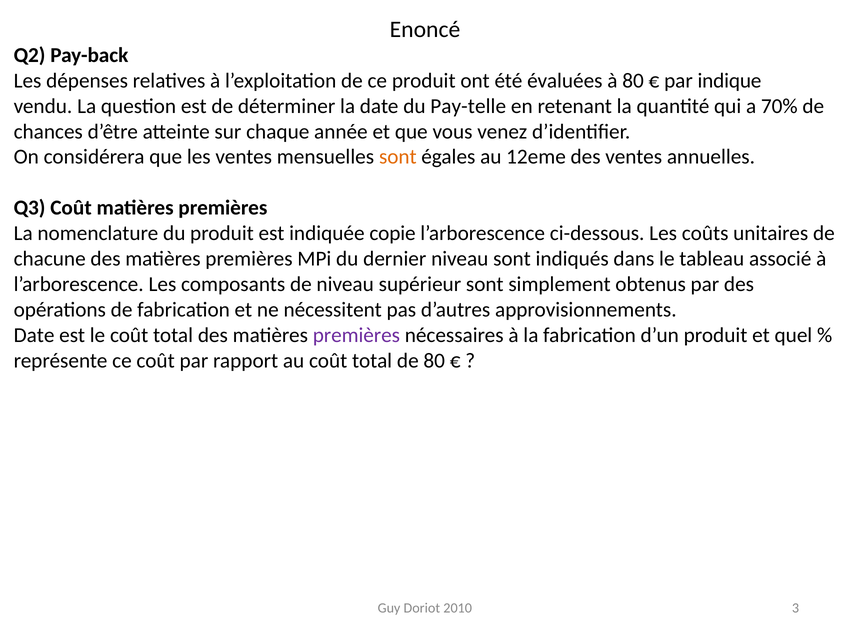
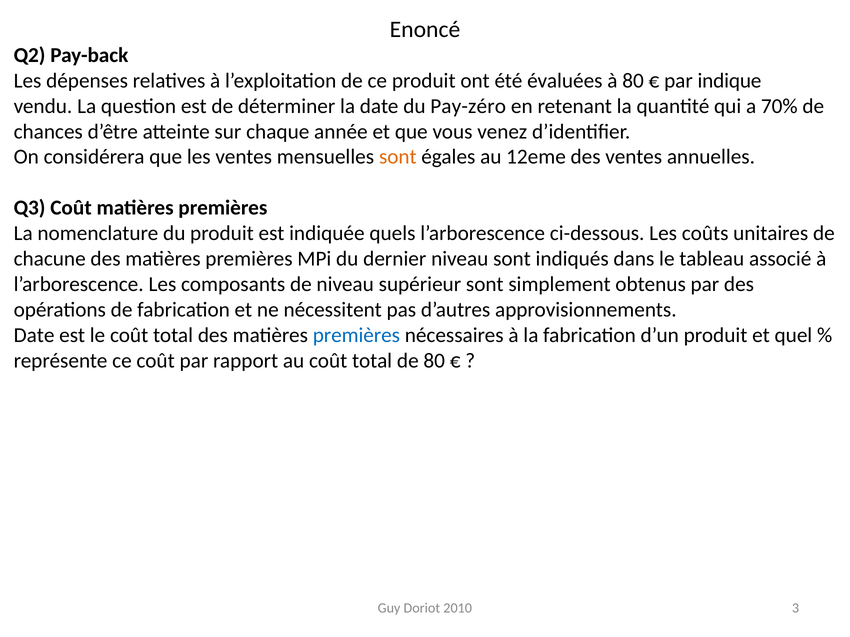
Pay-telle: Pay-telle -> Pay-zéro (468, 106)
copie: copie -> quels (392, 234)
premières colour: purple -> blue (356, 336)
